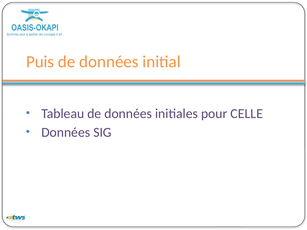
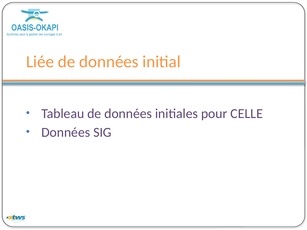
Puis: Puis -> Liée (40, 62)
